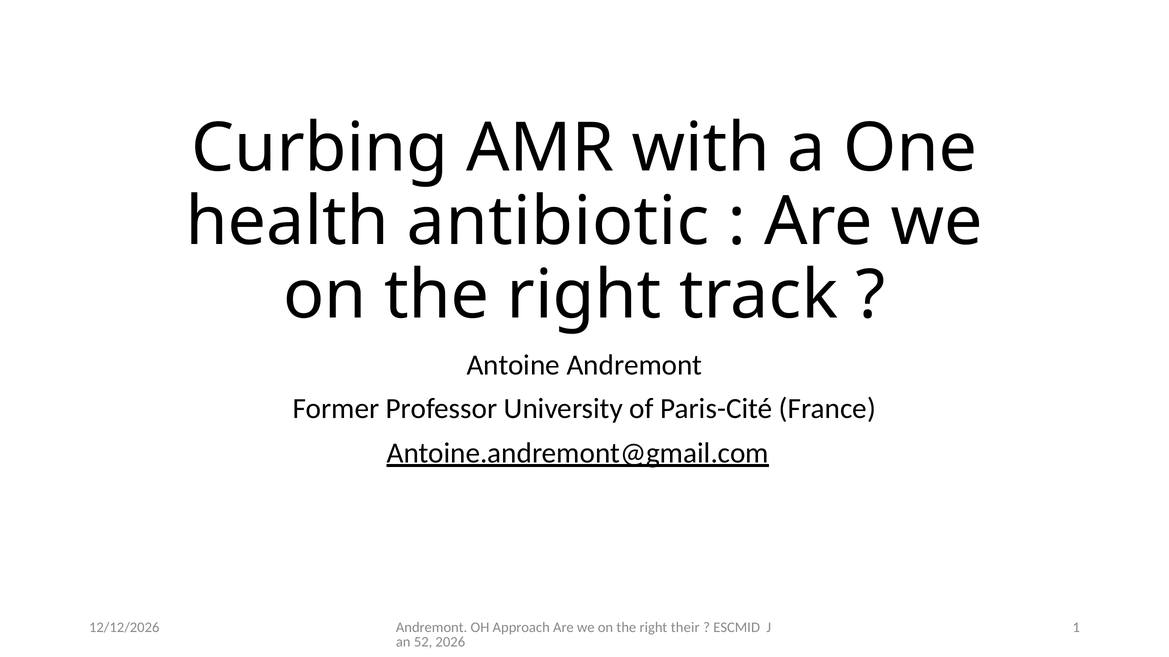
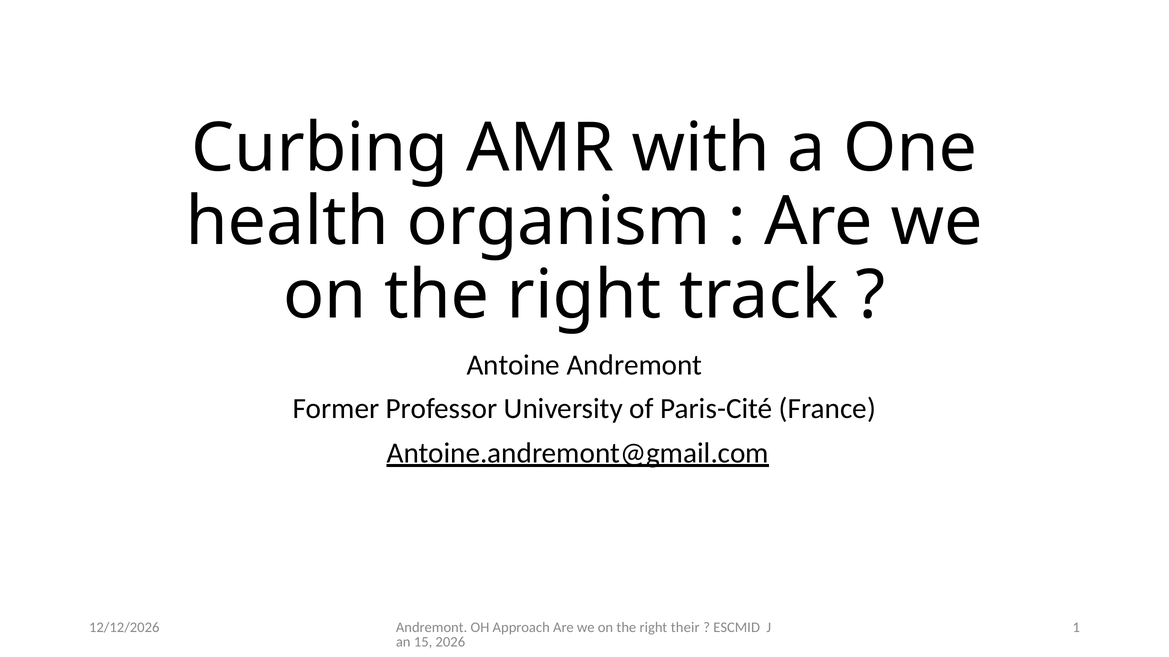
antibiotic: antibiotic -> organism (559, 222)
52: 52 -> 15 (423, 642)
